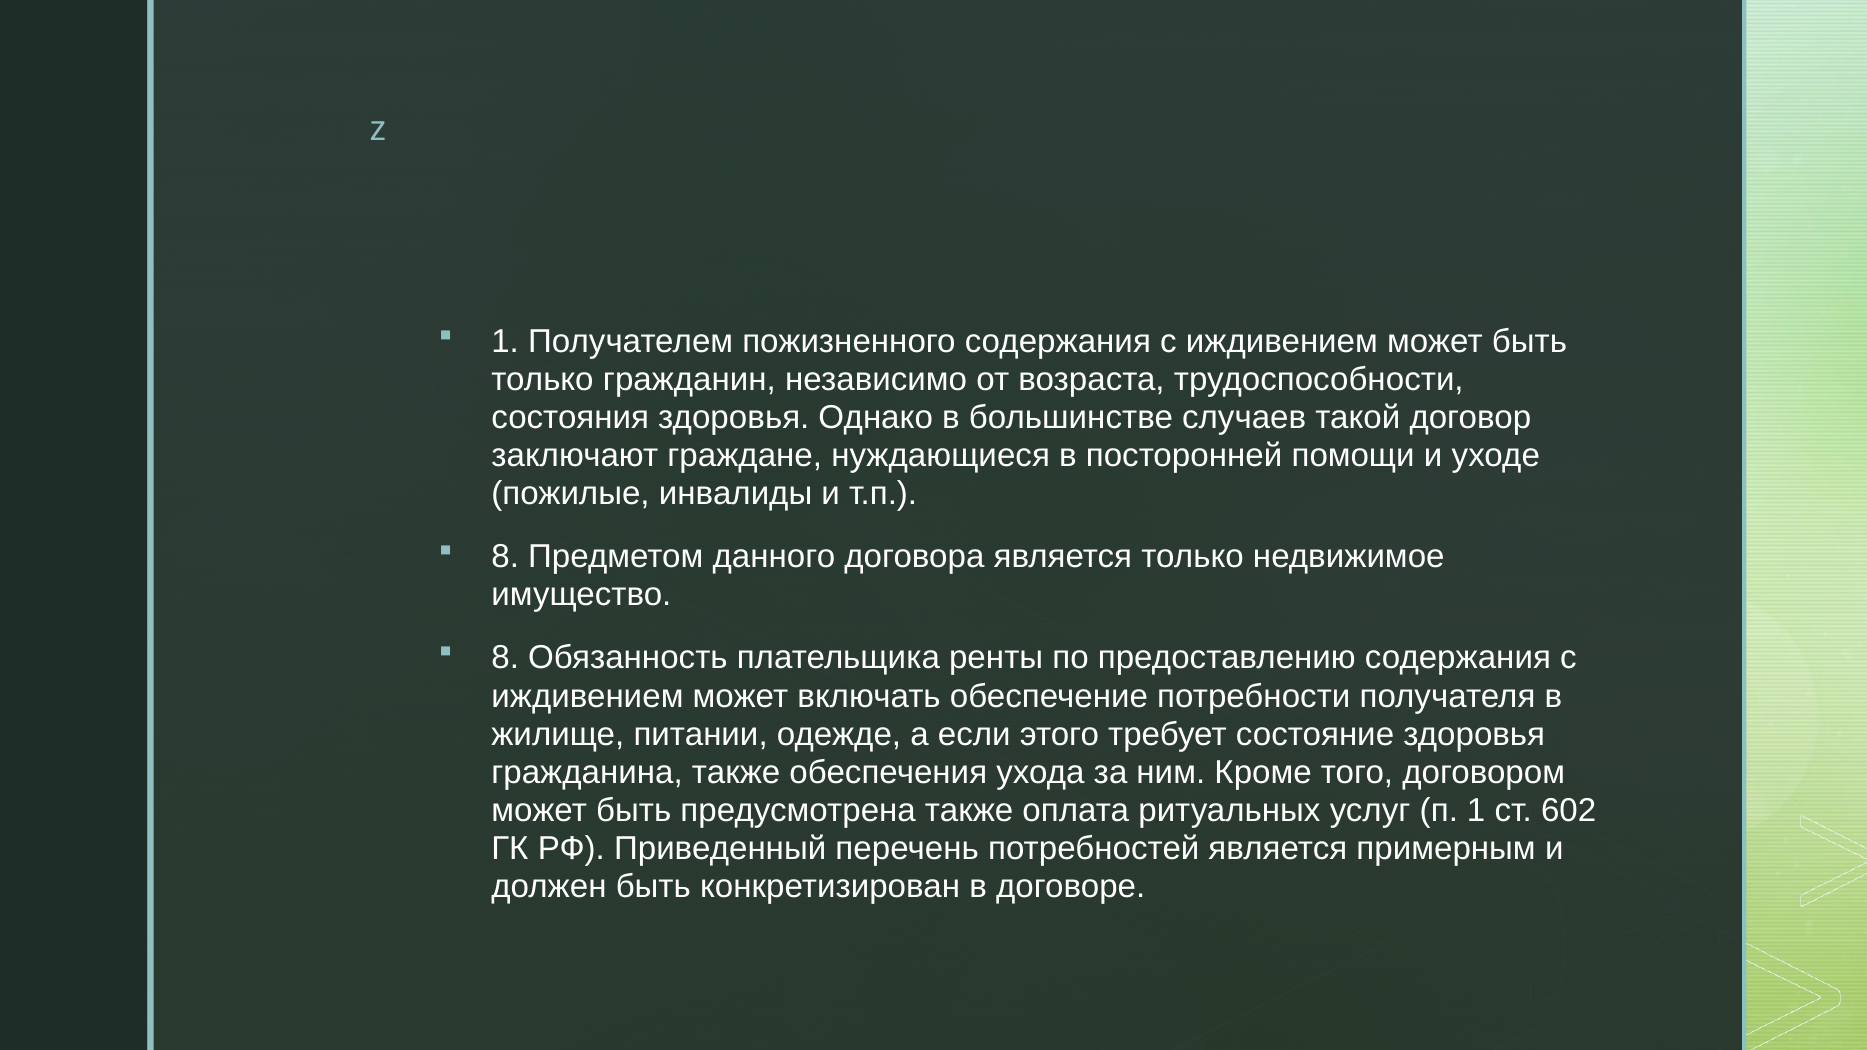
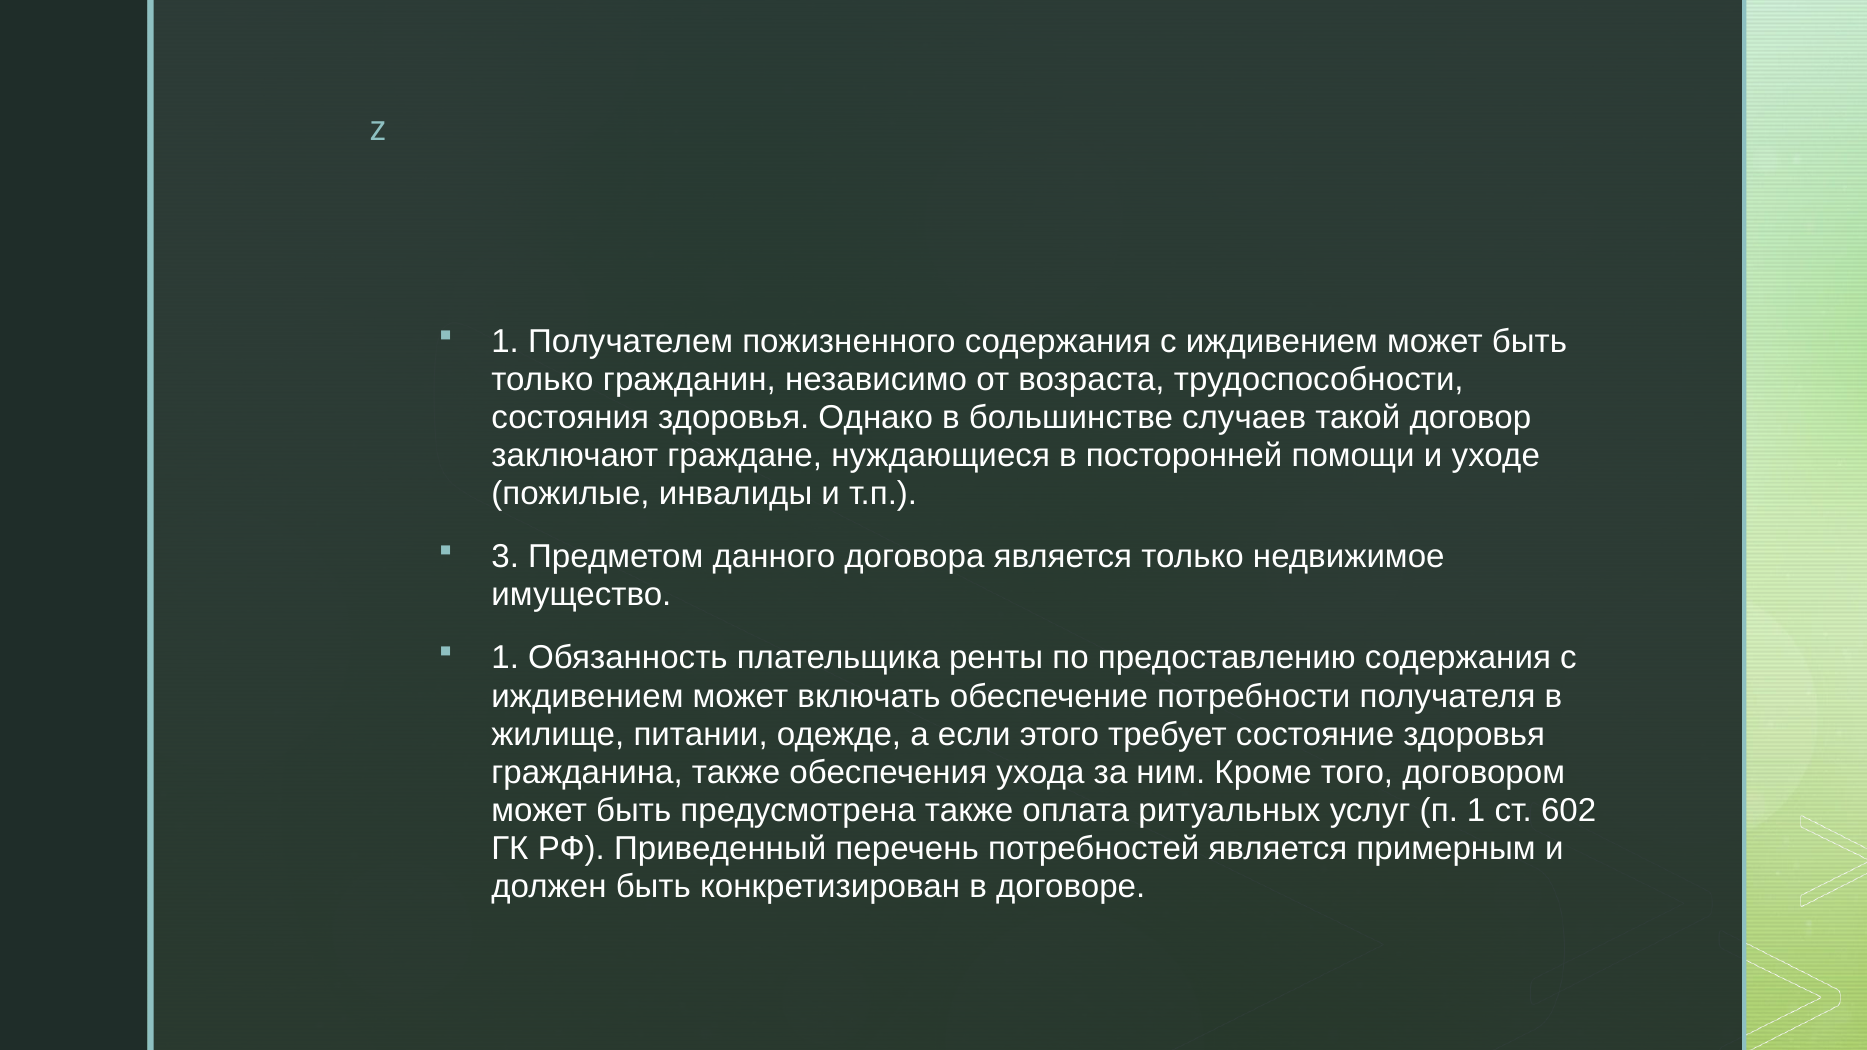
8: 8 -> 3 (505, 557)
8: 8 -> 1 (505, 658)
